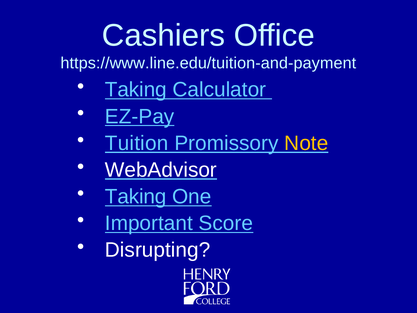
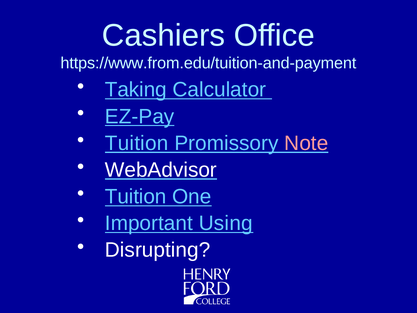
https://www.line.edu/tuition-and-payment: https://www.line.edu/tuition-and-payment -> https://www.from.edu/tuition-and-payment (208, 63)
Note colour: yellow -> pink (306, 143)
Taking: Taking -> Tuition (136, 196)
Score: Score -> Using (226, 223)
